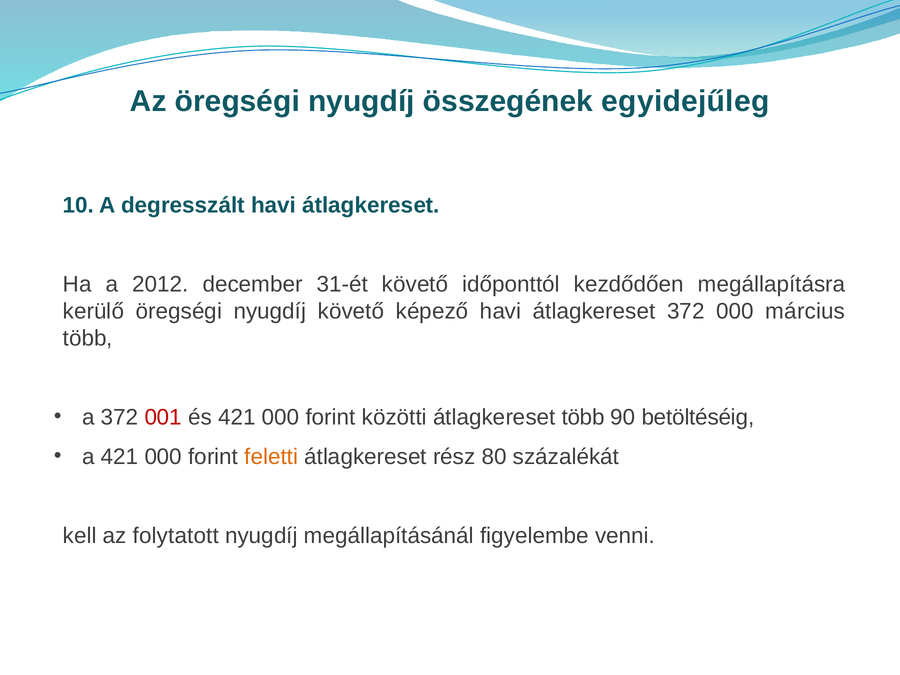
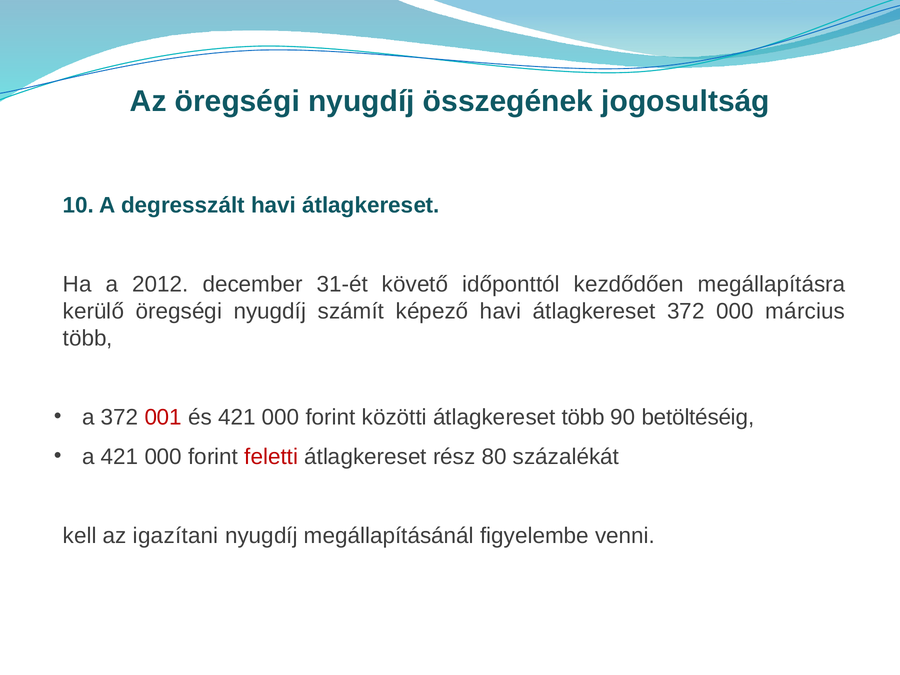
egyidejűleg: egyidejűleg -> jogosultság (686, 102)
nyugdíj követő: követő -> számít (351, 311)
feletti colour: orange -> red (271, 457)
folytatott: folytatott -> igazítani (176, 536)
